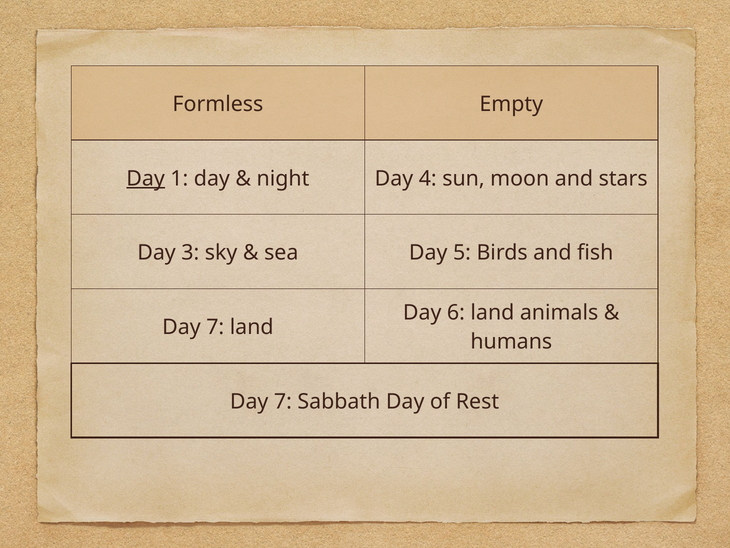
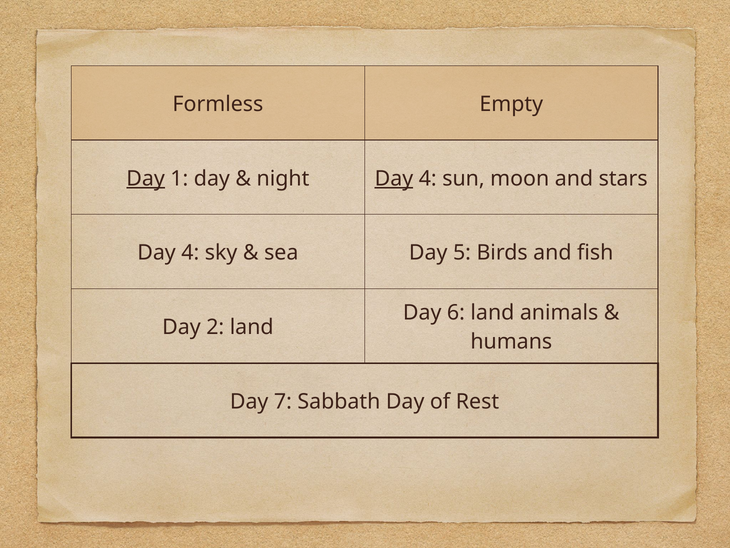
Day underline: none -> present (394, 178)
3: 3 -> 4 (190, 253)
7: 7 -> 2 (215, 327)
